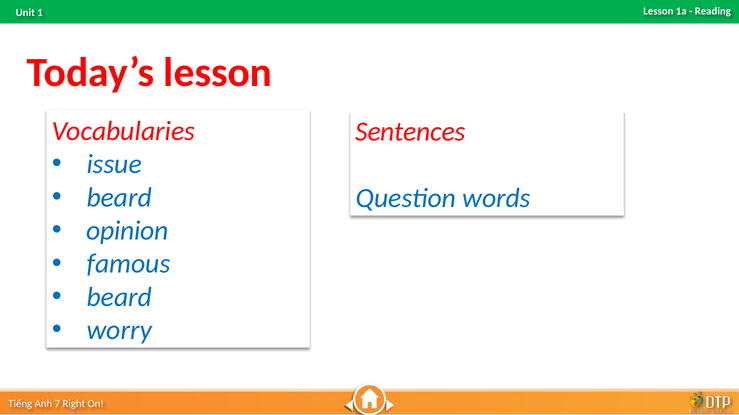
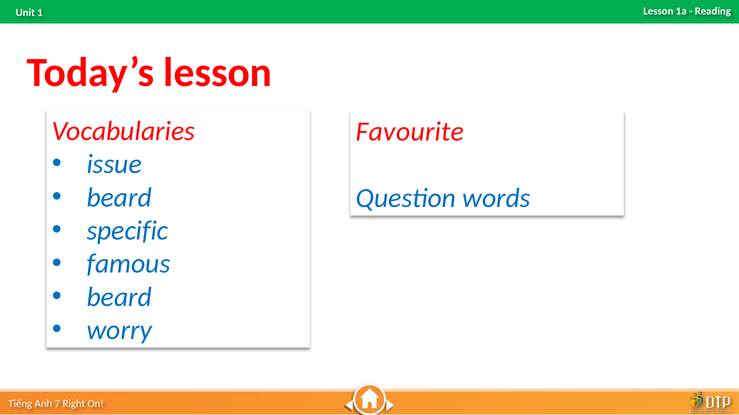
Sentences: Sentences -> Favourite (410, 132)
opinion: opinion -> specific (127, 231)
